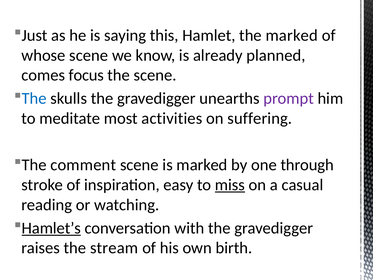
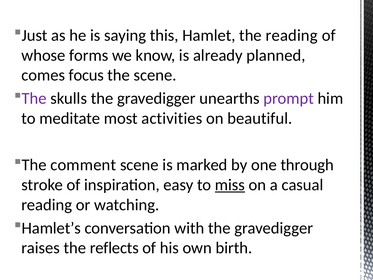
the marked: marked -> reading (292, 35)
whose scene: scene -> forms (89, 55)
The colour: blue -> purple (34, 98)
suffering: suffering -> beautiful (260, 118)
Hamlet’s underline: present -> none (51, 228)
stream: stream -> reflects (114, 248)
